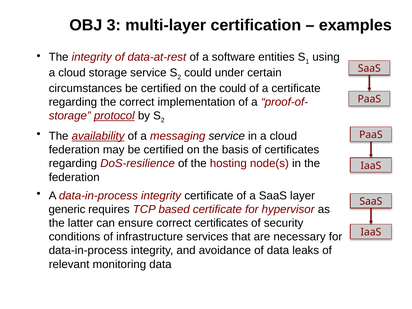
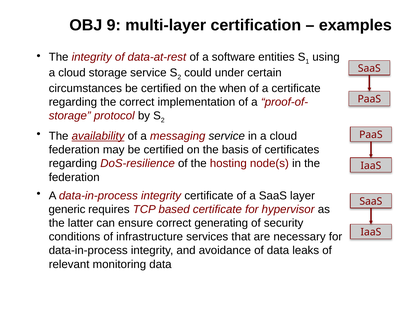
3: 3 -> 9 (114, 25)
the could: could -> when (233, 88)
protocol underline: present -> none (114, 116)
correct certificates: certificates -> generating (221, 223)
